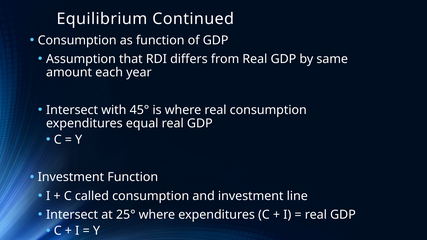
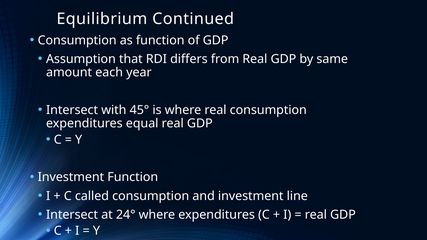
25°: 25° -> 24° (126, 215)
